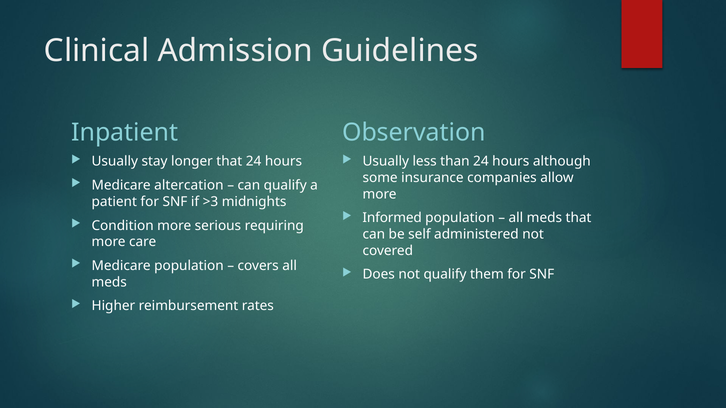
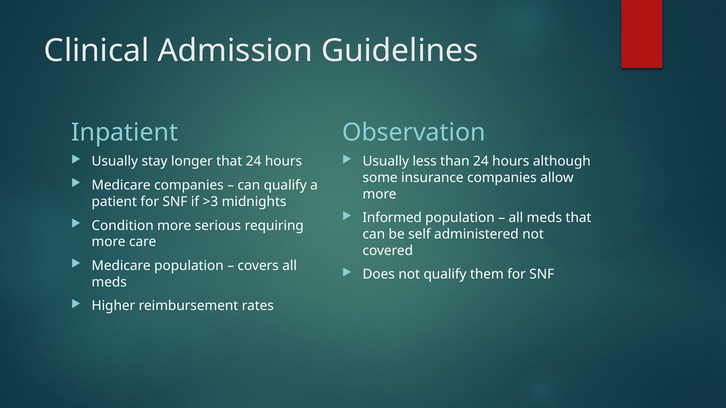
Medicare altercation: altercation -> companies (189, 185)
